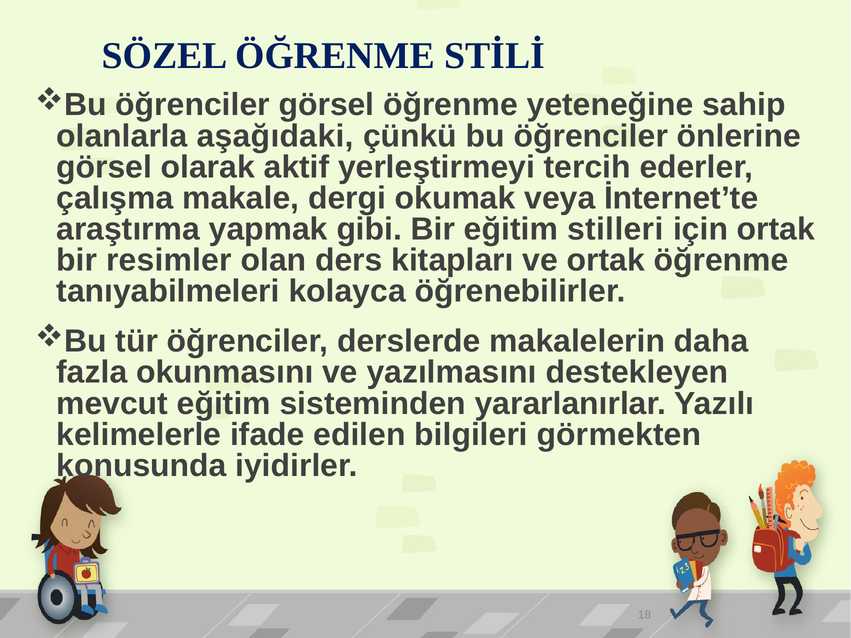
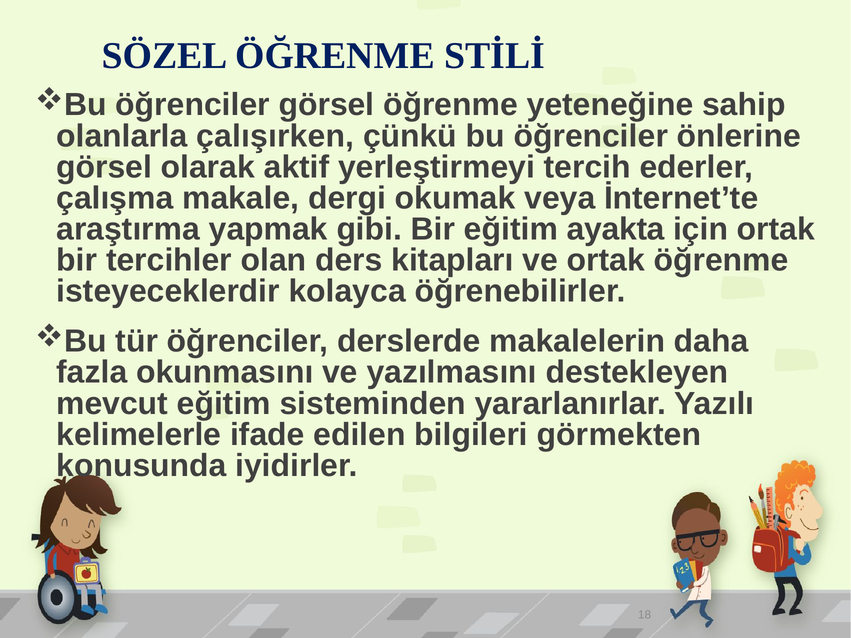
aşağıdaki: aşağıdaki -> çalışırken (275, 136)
stilleri: stilleri -> ayakta (616, 229)
resimler: resimler -> tercihler (169, 260)
tanıyabilmeleri: tanıyabilmeleri -> isteyeceklerdir (168, 291)
